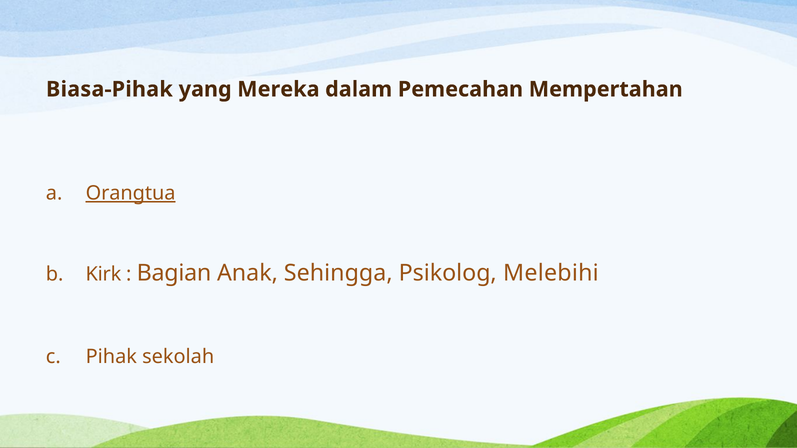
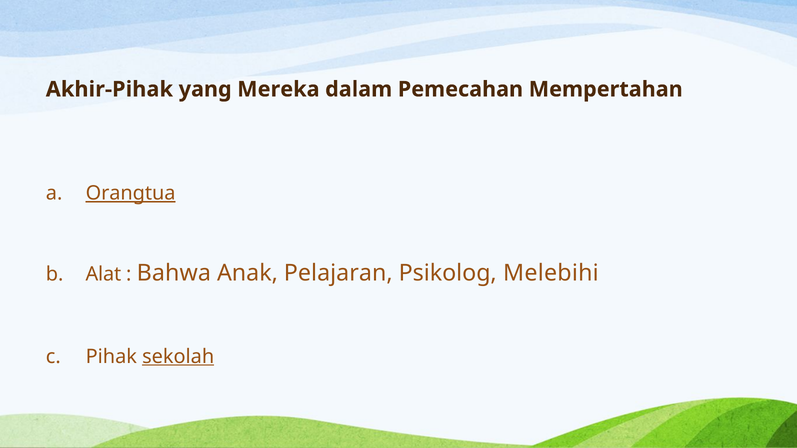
Biasa-Pihak: Biasa-Pihak -> Akhir-Pihak (109, 89)
Kirk: Kirk -> Alat (103, 274)
Bagian: Bagian -> Bahwa (174, 273)
Sehingga: Sehingga -> Pelajaran (338, 273)
sekolah underline: none -> present (178, 357)
